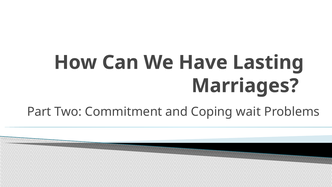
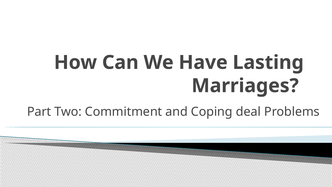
wait: wait -> deal (248, 112)
